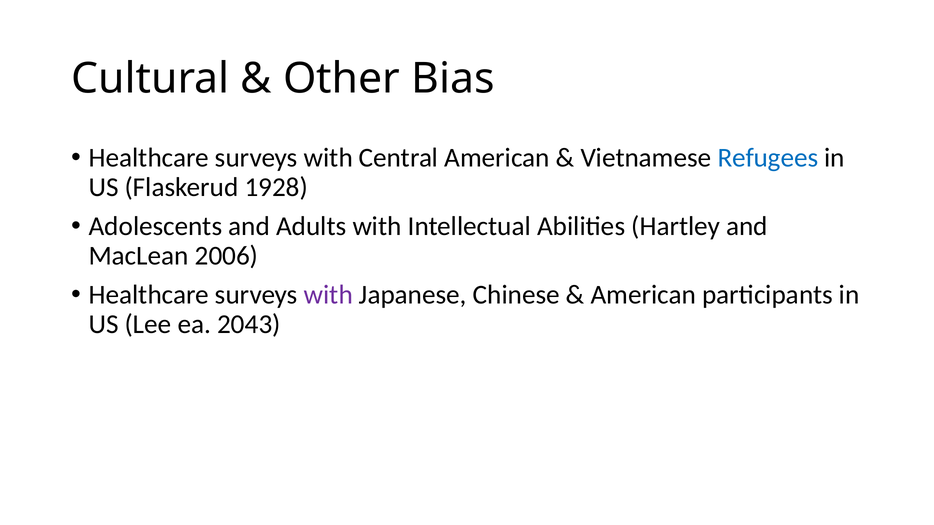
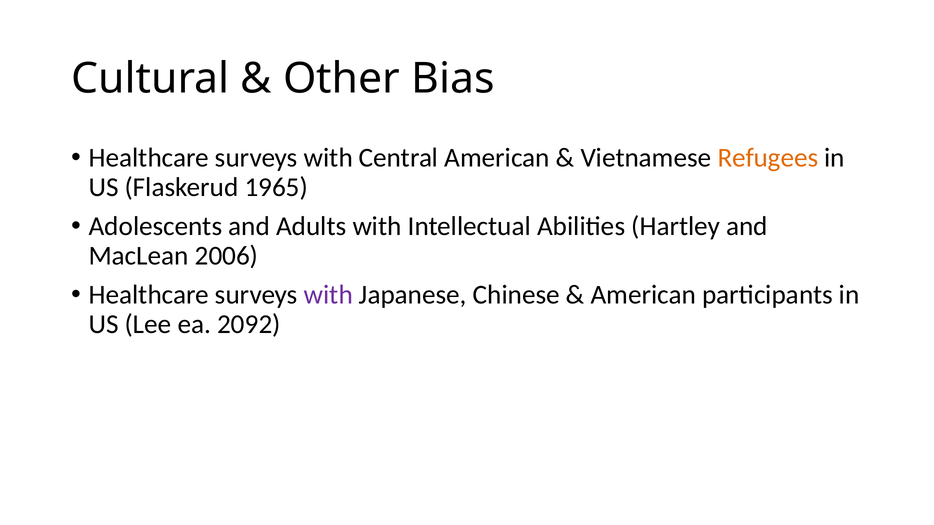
Refugees colour: blue -> orange (768, 158)
1928: 1928 -> 1965 (276, 187)
2043: 2043 -> 2092 (249, 325)
